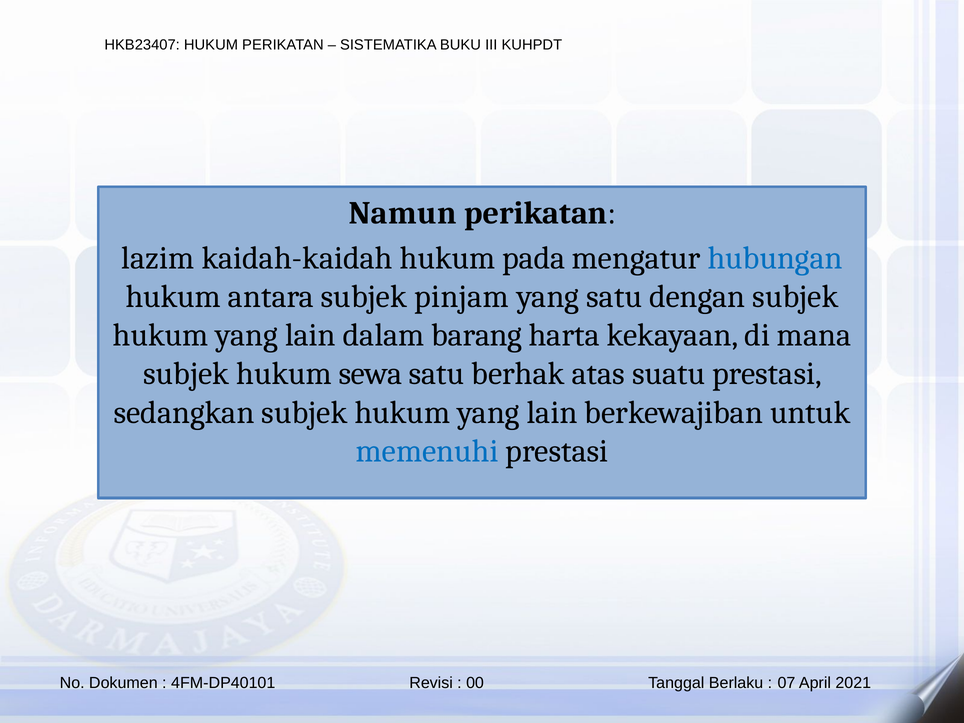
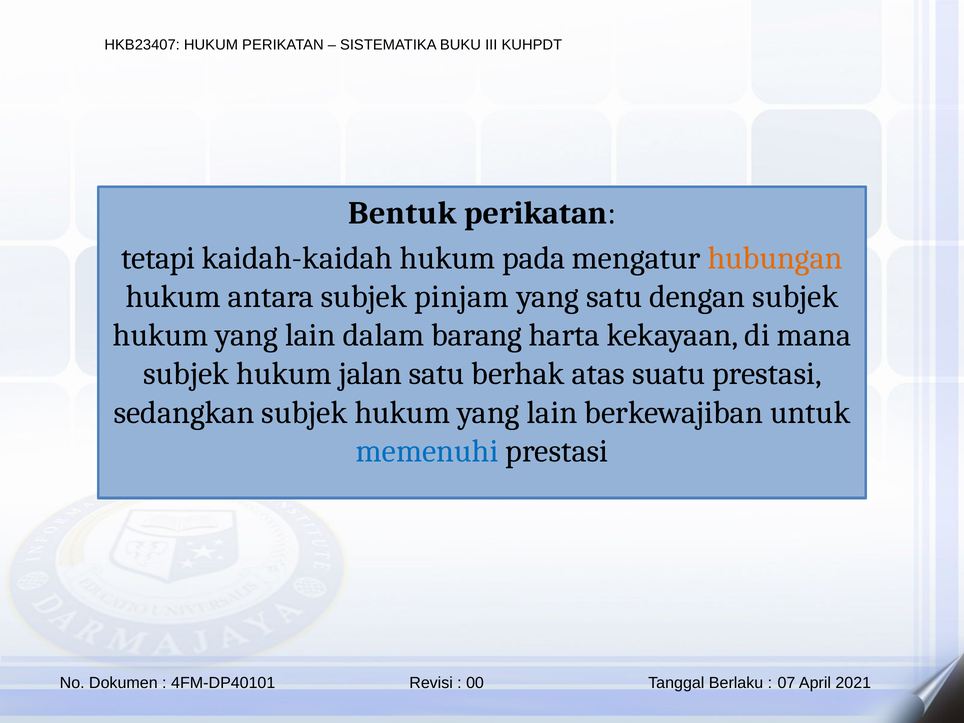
Namun: Namun -> Bentuk (403, 213)
lazim: lazim -> tetapi (158, 258)
hubungan colour: blue -> orange (775, 258)
sewa: sewa -> jalan (371, 374)
